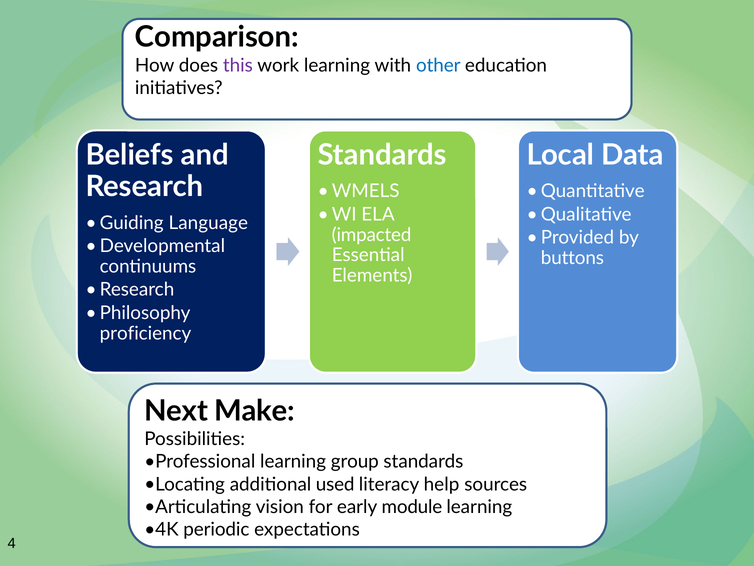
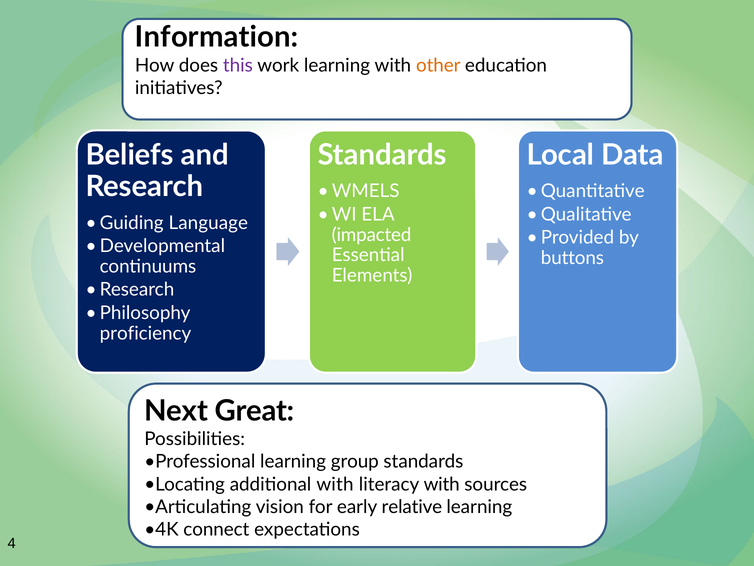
Comparison: Comparison -> Information (217, 37)
other colour: blue -> orange (438, 65)
Make: Make -> Great (255, 410)
additional used: used -> with (335, 484)
literacy help: help -> with (442, 484)
module: module -> relative (412, 506)
periodic: periodic -> connect (216, 529)
